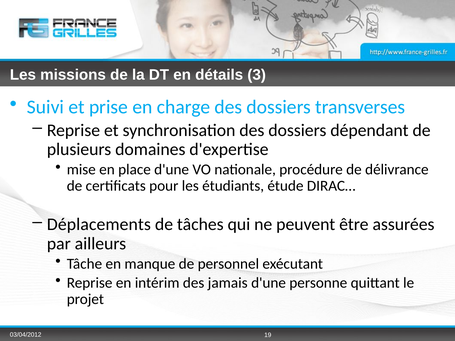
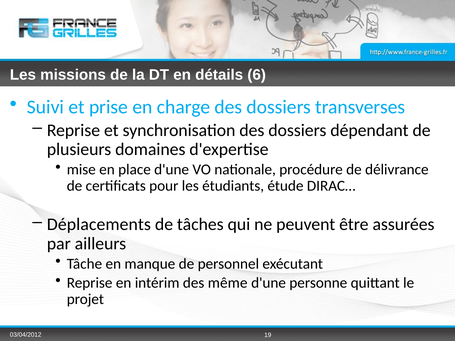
3: 3 -> 6 (257, 75)
jamais: jamais -> même (228, 283)
